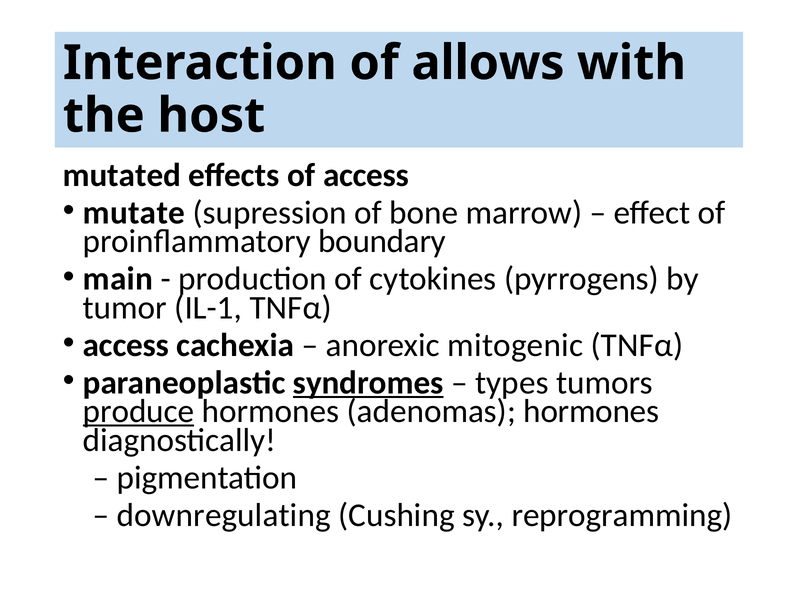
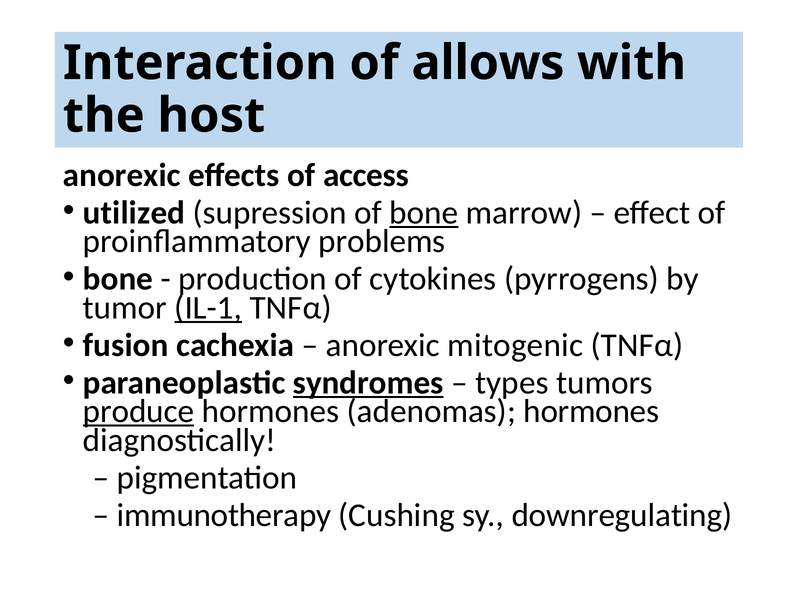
mutated: mutated -> anorexic (122, 175)
mutate: mutate -> utilized (134, 213)
bone underline: none -> present (424, 213)
boundary: boundary -> problems (382, 242)
main: main -> bone (118, 279)
IL-1 underline: none -> present (208, 308)
access: access -> fusion (126, 345)
downregulating: downregulating -> immunotherapy (224, 516)
reprogramming: reprogramming -> downregulating (622, 516)
